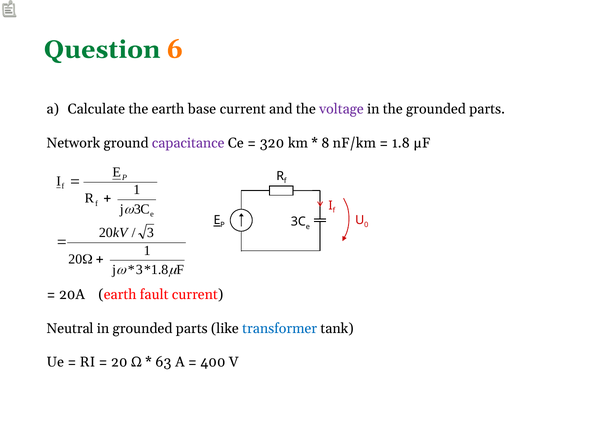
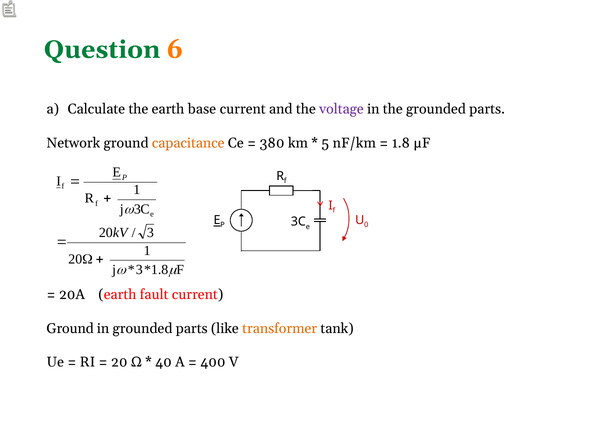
capacitance colour: purple -> orange (188, 143)
320: 320 -> 380 (272, 143)
8: 8 -> 5 (325, 143)
Neutral: Neutral -> Ground (70, 329)
transformer colour: blue -> orange (280, 329)
63: 63 -> 40 (164, 363)
